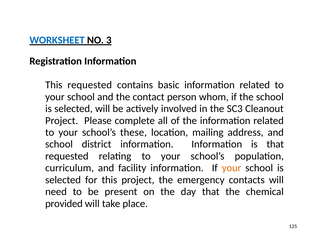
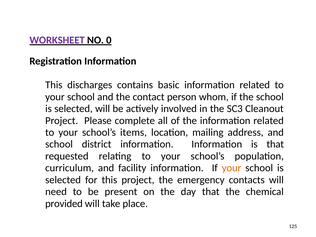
WORKSHEET colour: blue -> purple (57, 40)
3: 3 -> 0 (109, 40)
This requested: requested -> discharges (90, 85)
these: these -> items (133, 132)
